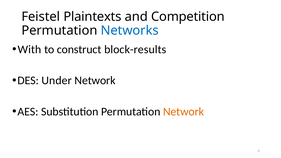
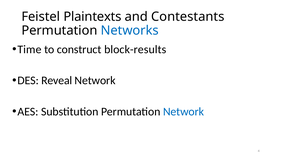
Competition: Competition -> Contestants (188, 17)
With: With -> Time (30, 49)
Under: Under -> Reveal (57, 80)
Network colour: orange -> blue (184, 112)
